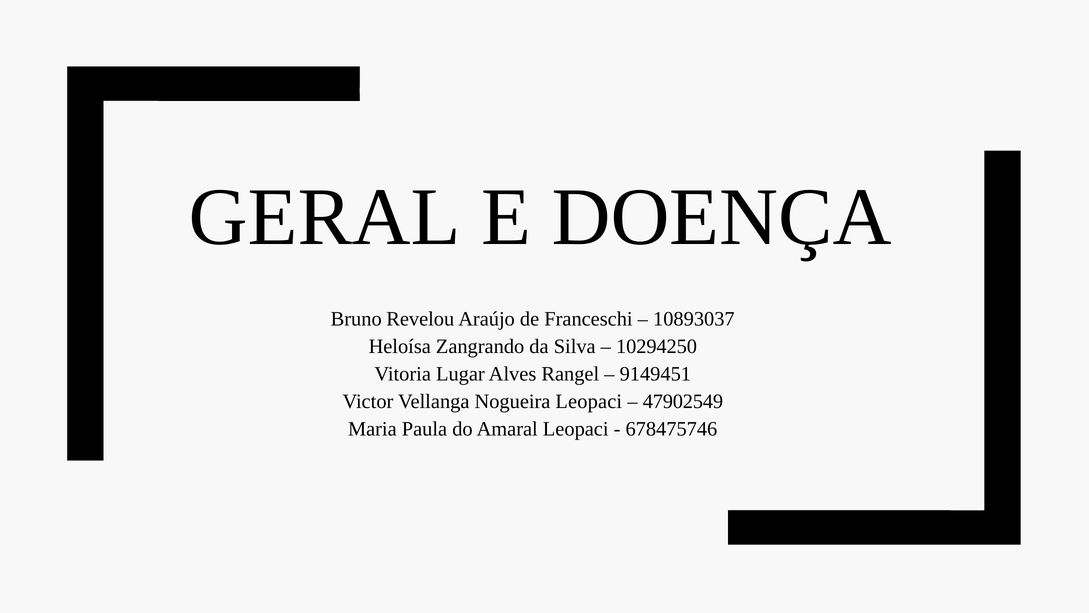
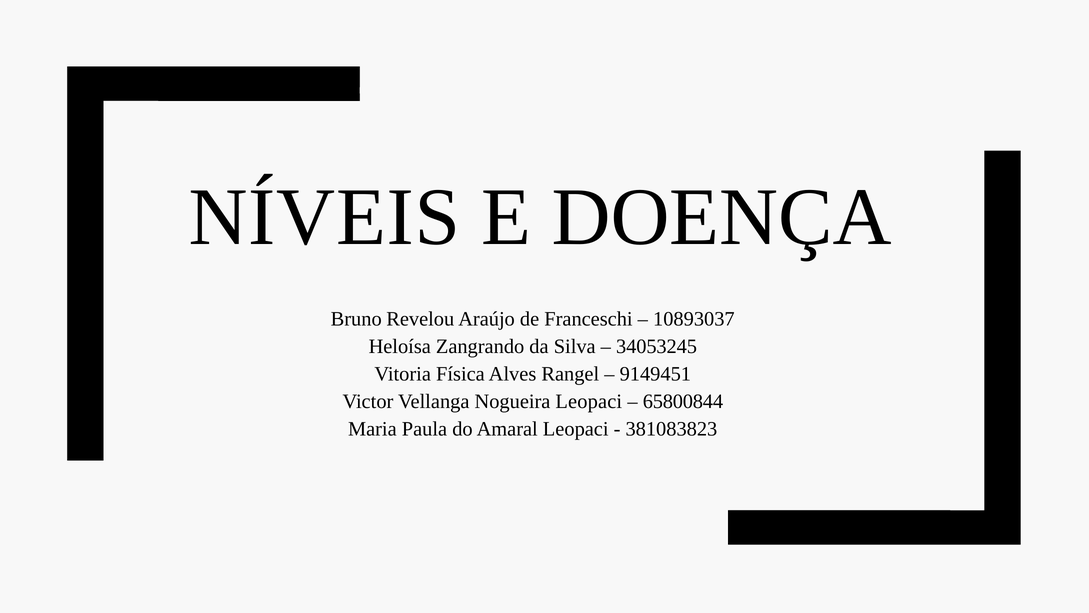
GERAL: GERAL -> NÍVEIS (324, 217)
10294250: 10294250 -> 34053245 (657, 346)
Lugar: Lugar -> Física (460, 374)
47902549: 47902549 -> 65800844 (683, 401)
678475746: 678475746 -> 381083823 (671, 429)
